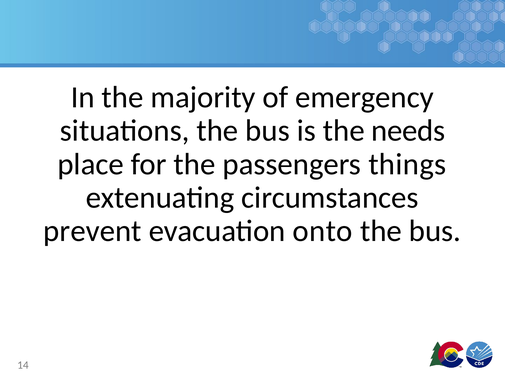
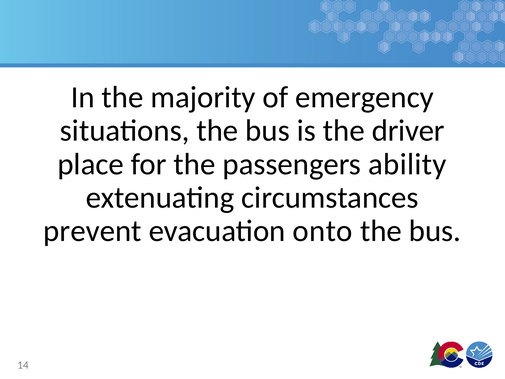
needs: needs -> driver (408, 131)
things: things -> ability (407, 164)
